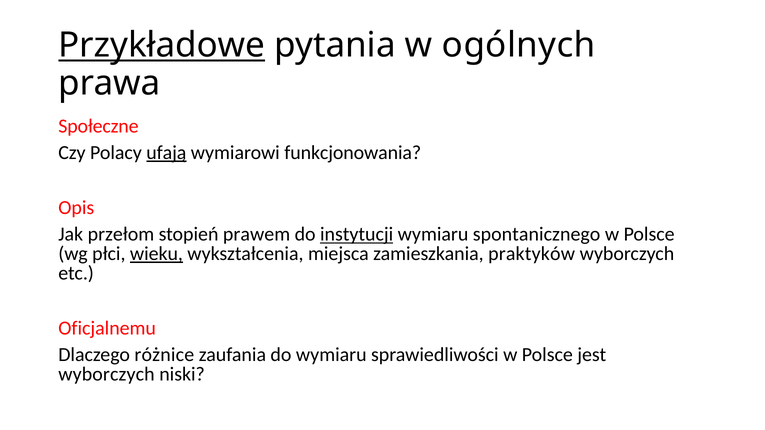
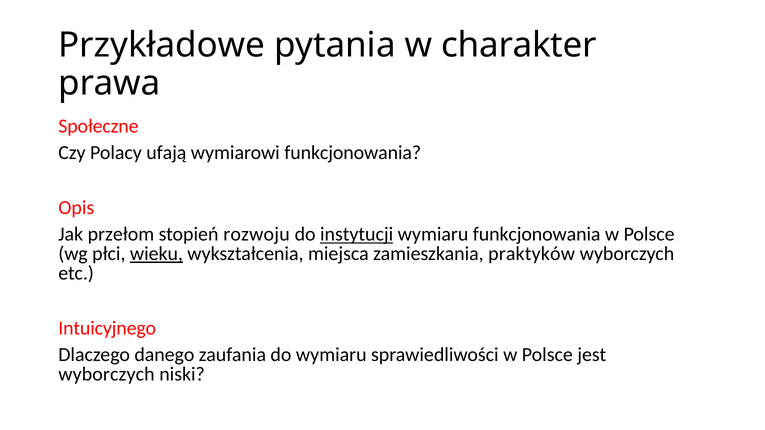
Przykładowe underline: present -> none (162, 45)
ogólnych: ogólnych -> charakter (519, 45)
ufają underline: present -> none (166, 153)
prawem: prawem -> rozwoju (257, 235)
wymiaru spontanicznego: spontanicznego -> funkcjonowania (537, 235)
Oficjalnemu: Oficjalnemu -> Intuicyjnego (107, 328)
różnice: różnice -> danego (164, 355)
